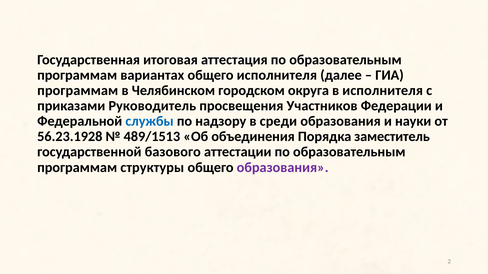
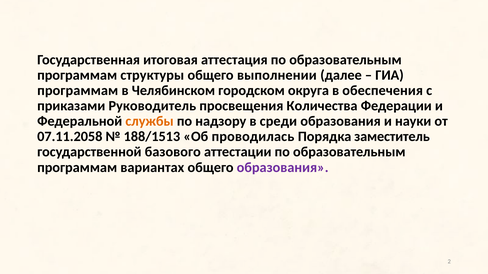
вариантах: вариантах -> структуры (152, 75)
общего исполнителя: исполнителя -> выполнении (277, 75)
в исполнителя: исполнителя -> обеспечения (383, 91)
Участников: Участников -> Количества (322, 106)
службы colour: blue -> orange (150, 121)
56.23.1928: 56.23.1928 -> 07.11.2058 (70, 137)
489/1513: 489/1513 -> 188/1513 (152, 137)
объединения: объединения -> проводилась (253, 137)
структуры: структуры -> вариантах (152, 168)
